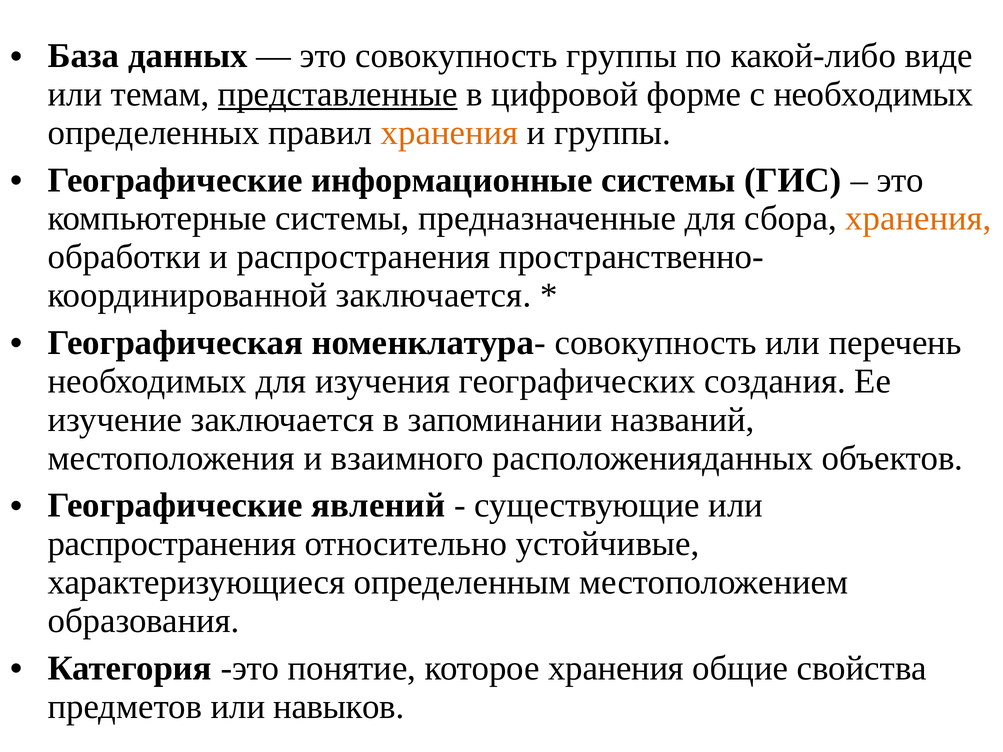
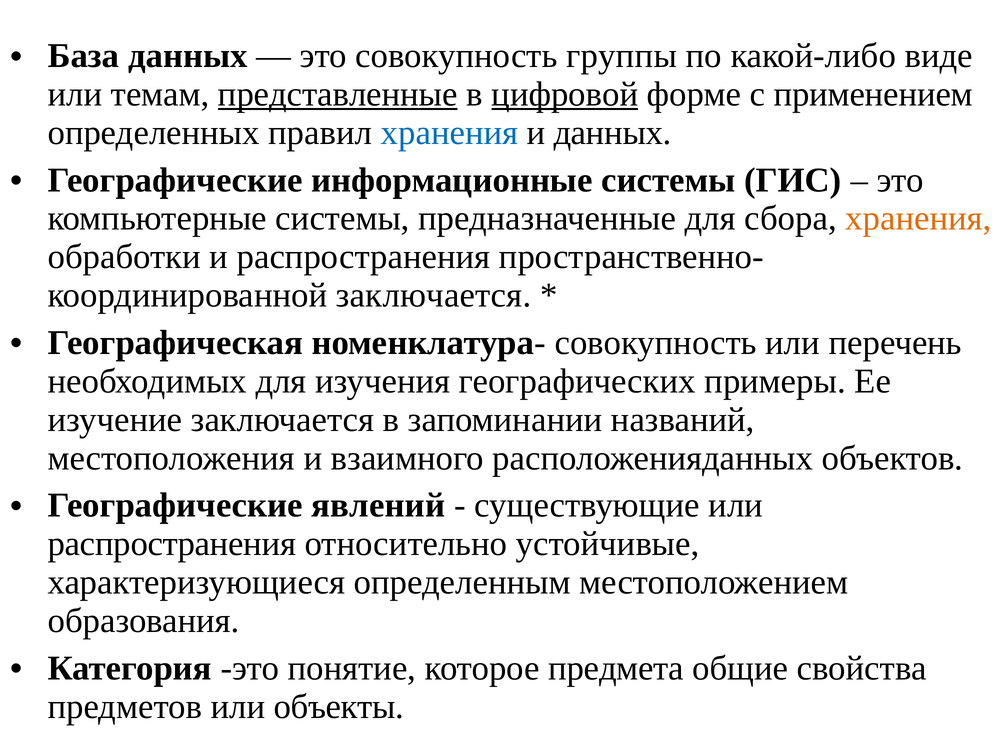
цифровой underline: none -> present (565, 94)
с необходимых: необходимых -> применением (873, 94)
хранения colour: orange -> blue (450, 133)
и группы: группы -> данных (612, 133)
создания: создания -> примеры (775, 381)
которое хранения: хранения -> предмета (616, 668)
навыков: навыков -> объекты (339, 707)
